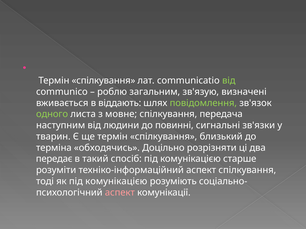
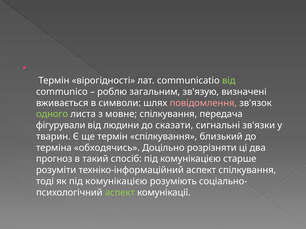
спілкування: спілкування -> вірогідності (103, 81)
віддають: віддають -> символи (120, 103)
повідомлення colour: light green -> pink (203, 103)
наступним: наступним -> фігурували (61, 126)
повинні: повинні -> сказати (174, 126)
передає: передає -> прогноз (54, 159)
аспект colour: pink -> light green (120, 193)
